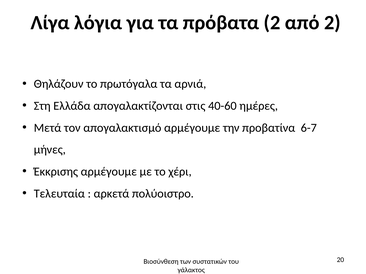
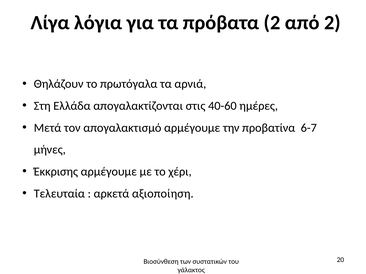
πολύοιστρο: πολύοιστρο -> αξιοποίηση (163, 194)
